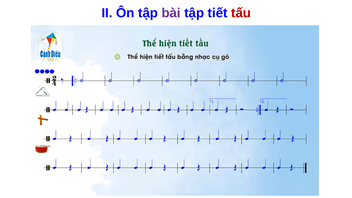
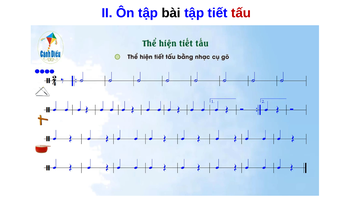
bài colour: purple -> black (171, 13)
